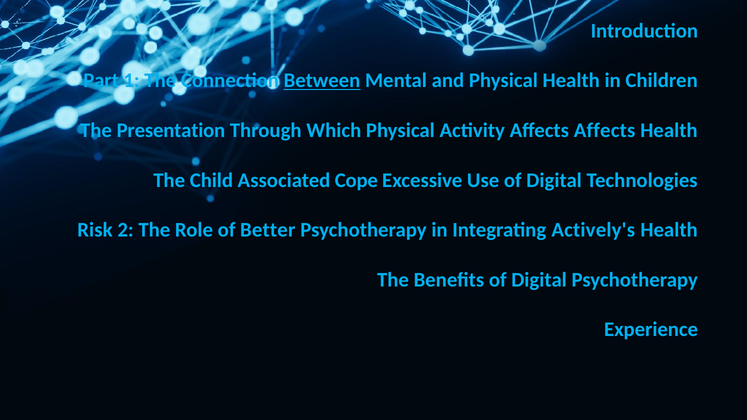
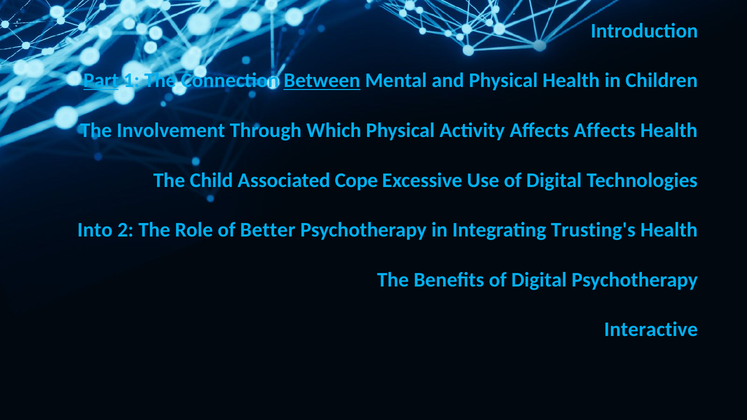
Part underline: none -> present (101, 81)
Presentation: Presentation -> Involvement (171, 130)
Risk: Risk -> Into (95, 230)
Actively's: Actively's -> Trusting's (593, 230)
Experience: Experience -> Interactive (651, 330)
